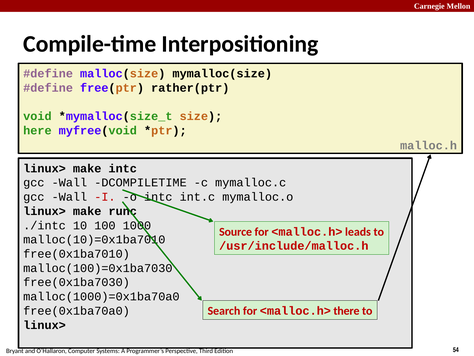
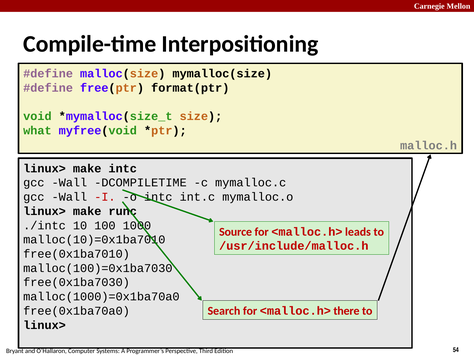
rather(ptr: rather(ptr -> format(ptr (190, 88)
here: here -> what (37, 130)
